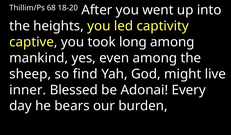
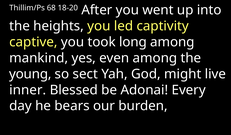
sheep: sheep -> young (30, 74)
find: find -> sect (85, 74)
